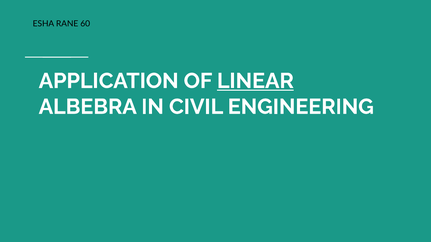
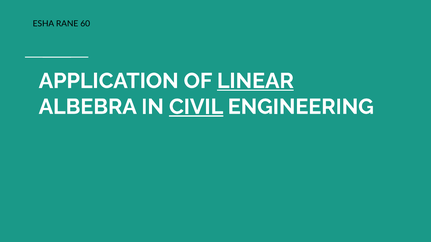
CIVIL underline: none -> present (196, 107)
